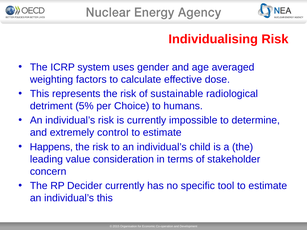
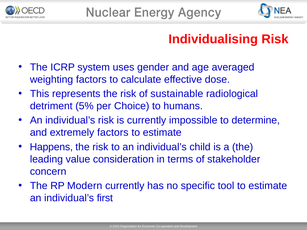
extremely control: control -> factors (113, 133)
Decider: Decider -> Modern (85, 186)
individual’s this: this -> first (105, 198)
